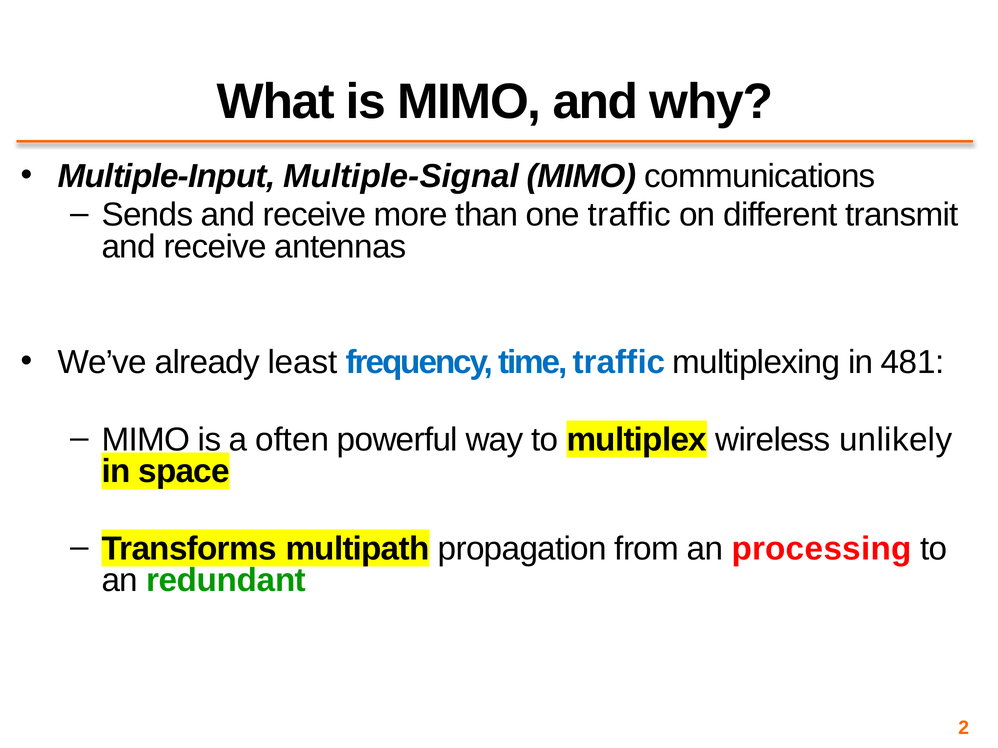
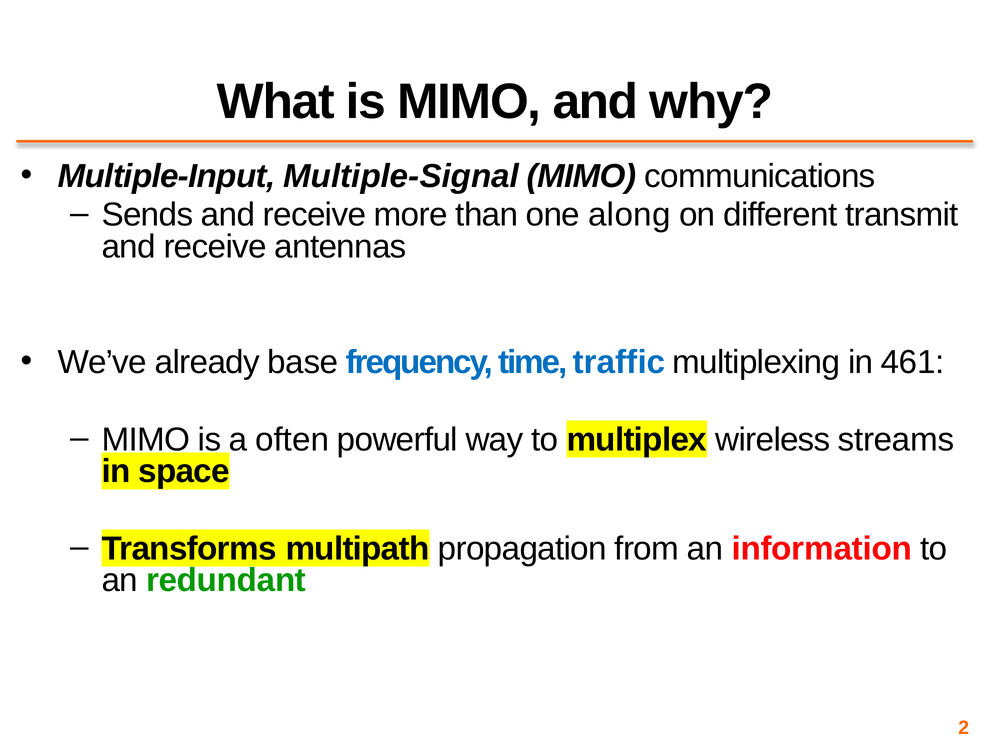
one traffic: traffic -> along (629, 215)
least: least -> base (303, 363)
481: 481 -> 461 (913, 363)
unlikely: unlikely -> streams (896, 440)
processing: processing -> information (822, 549)
